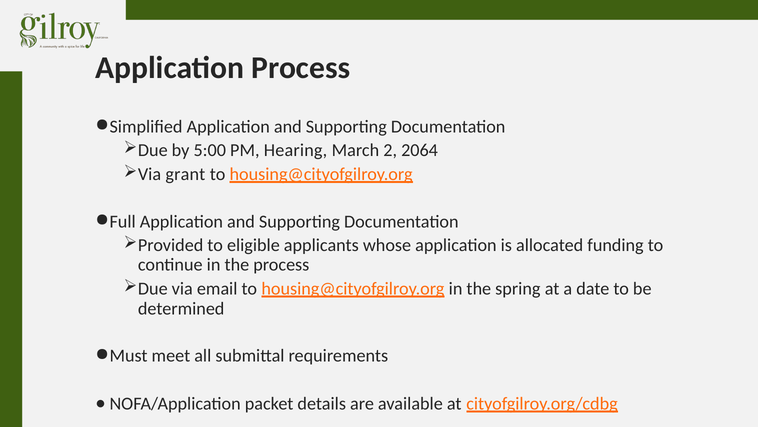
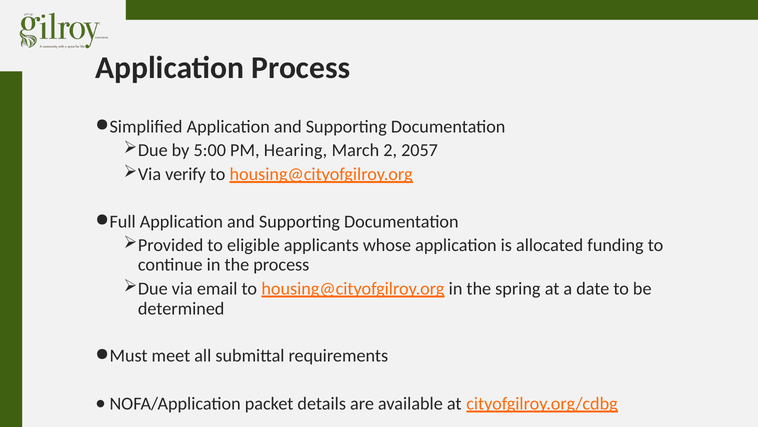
2064: 2064 -> 2057 (420, 150)
grant: grant -> verify (186, 174)
